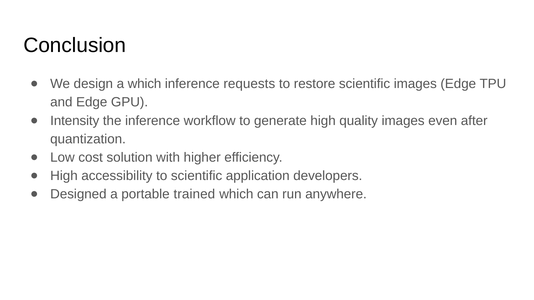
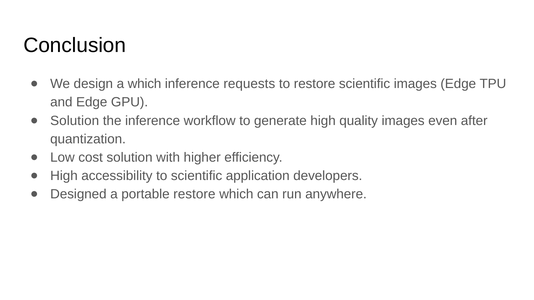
Intensity: Intensity -> Solution (75, 121)
portable trained: trained -> restore (194, 194)
